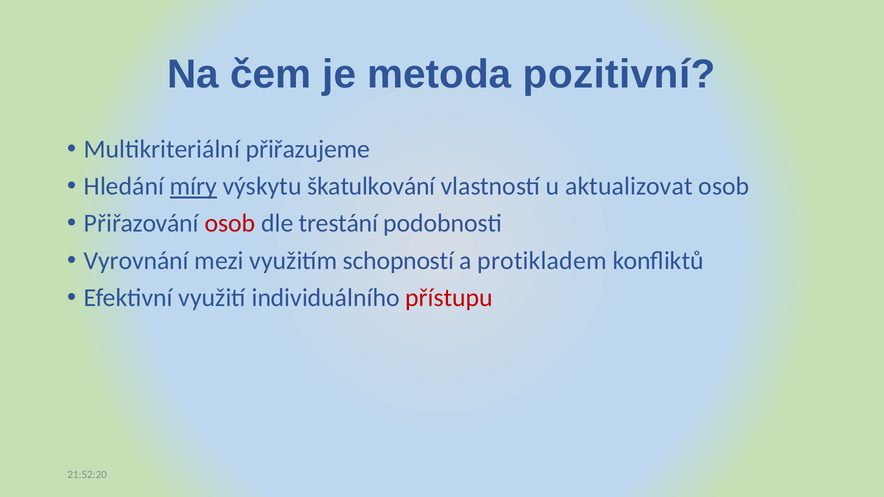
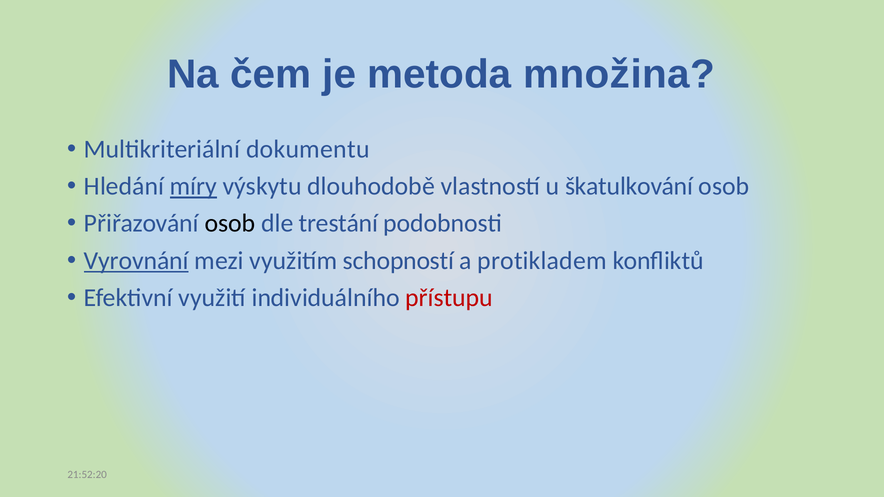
pozitivní: pozitivní -> množina (619, 74)
přiřazujeme: přiřazujeme -> dokumentu (308, 149)
škatulkování: škatulkování -> dlouhodobě (371, 187)
aktualizovat: aktualizovat -> škatulkování (629, 187)
osob colour: red -> black (230, 224)
Vyrovnání underline: none -> present (136, 261)
